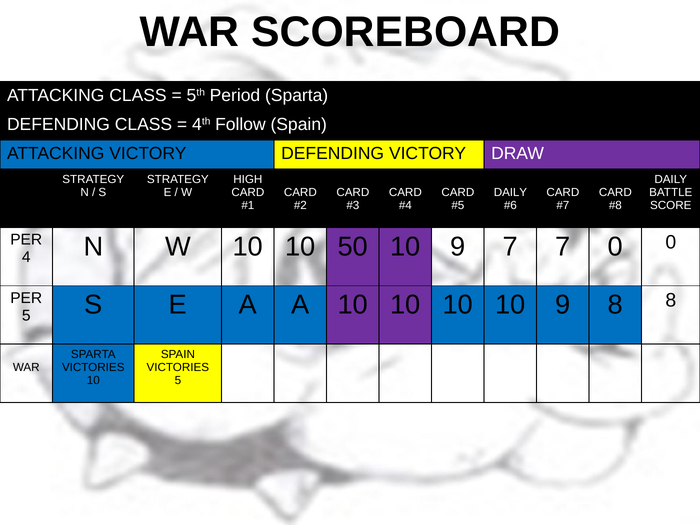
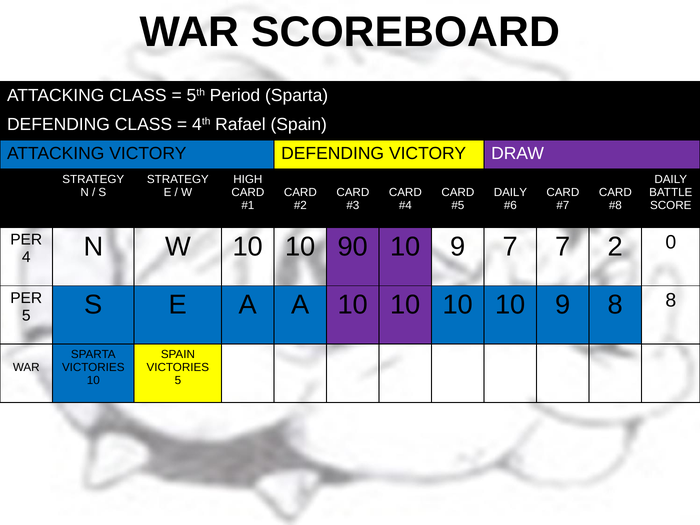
Follow: Follow -> Rafael (240, 124)
50: 50 -> 90 (353, 247)
7 0: 0 -> 2 (615, 247)
